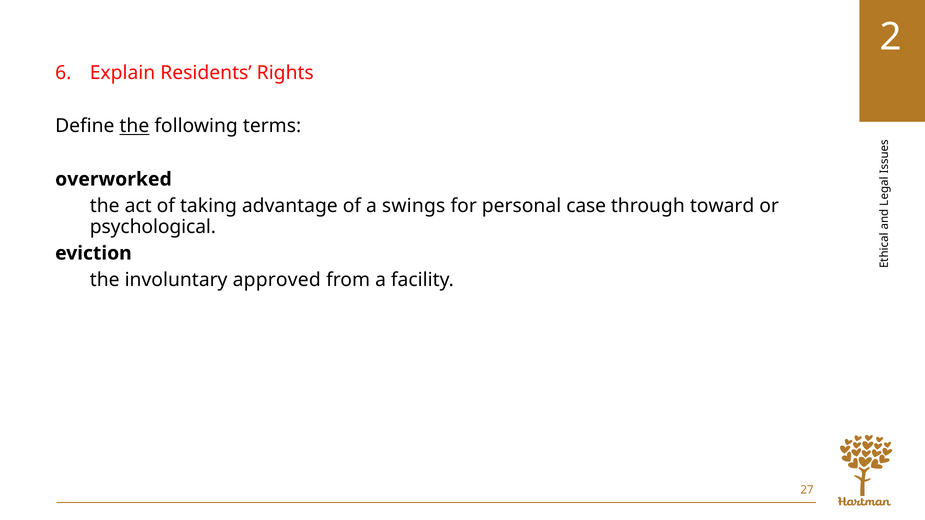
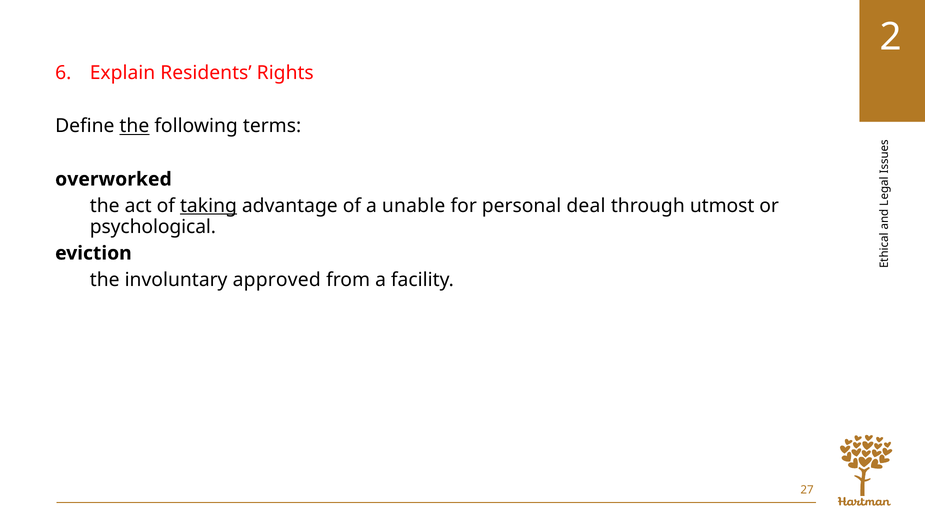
taking underline: none -> present (208, 206)
swings: swings -> unable (414, 206)
case: case -> deal (586, 206)
toward: toward -> utmost (722, 206)
